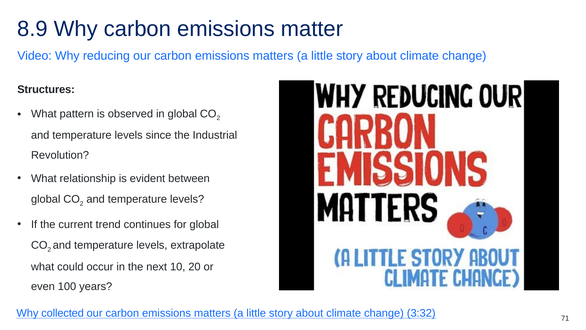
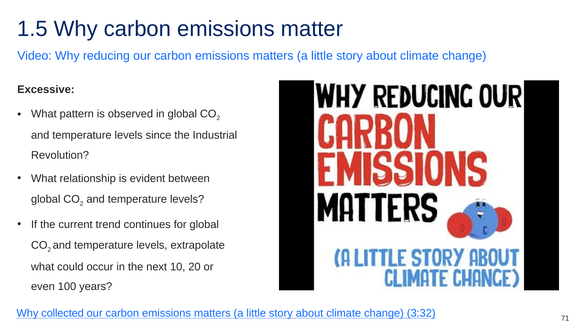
8.9: 8.9 -> 1.5 (33, 29)
Structures: Structures -> Excessive (46, 89)
